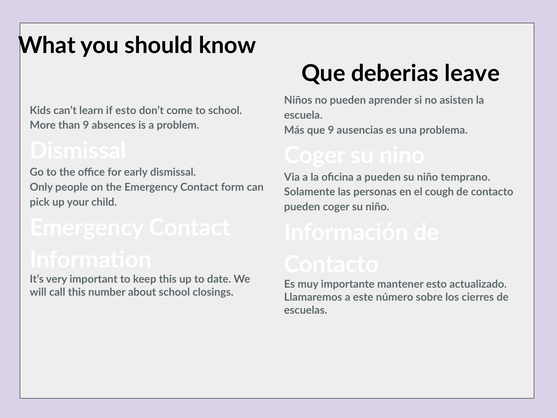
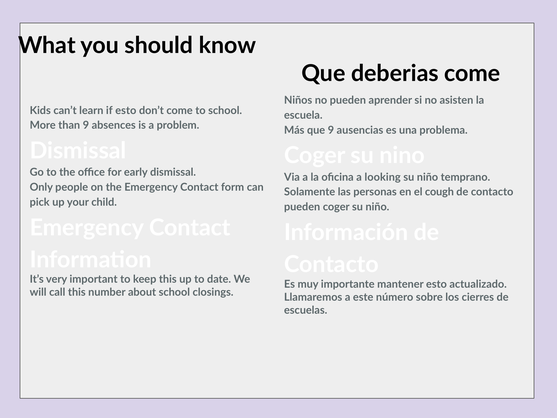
deberias leave: leave -> come (472, 73)
a pueden: pueden -> looking (383, 177)
